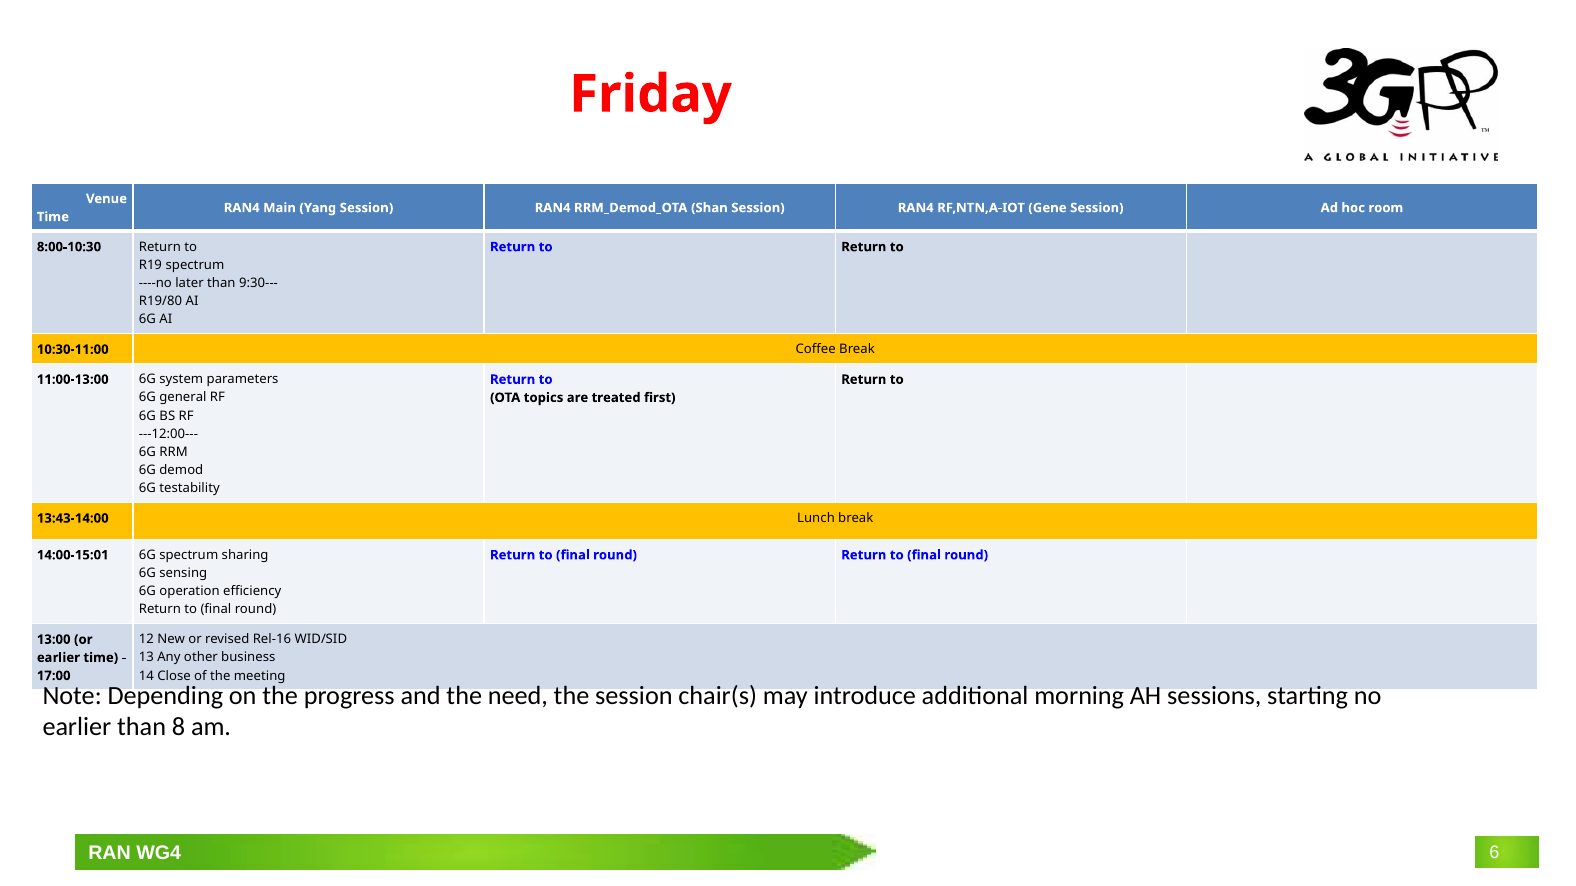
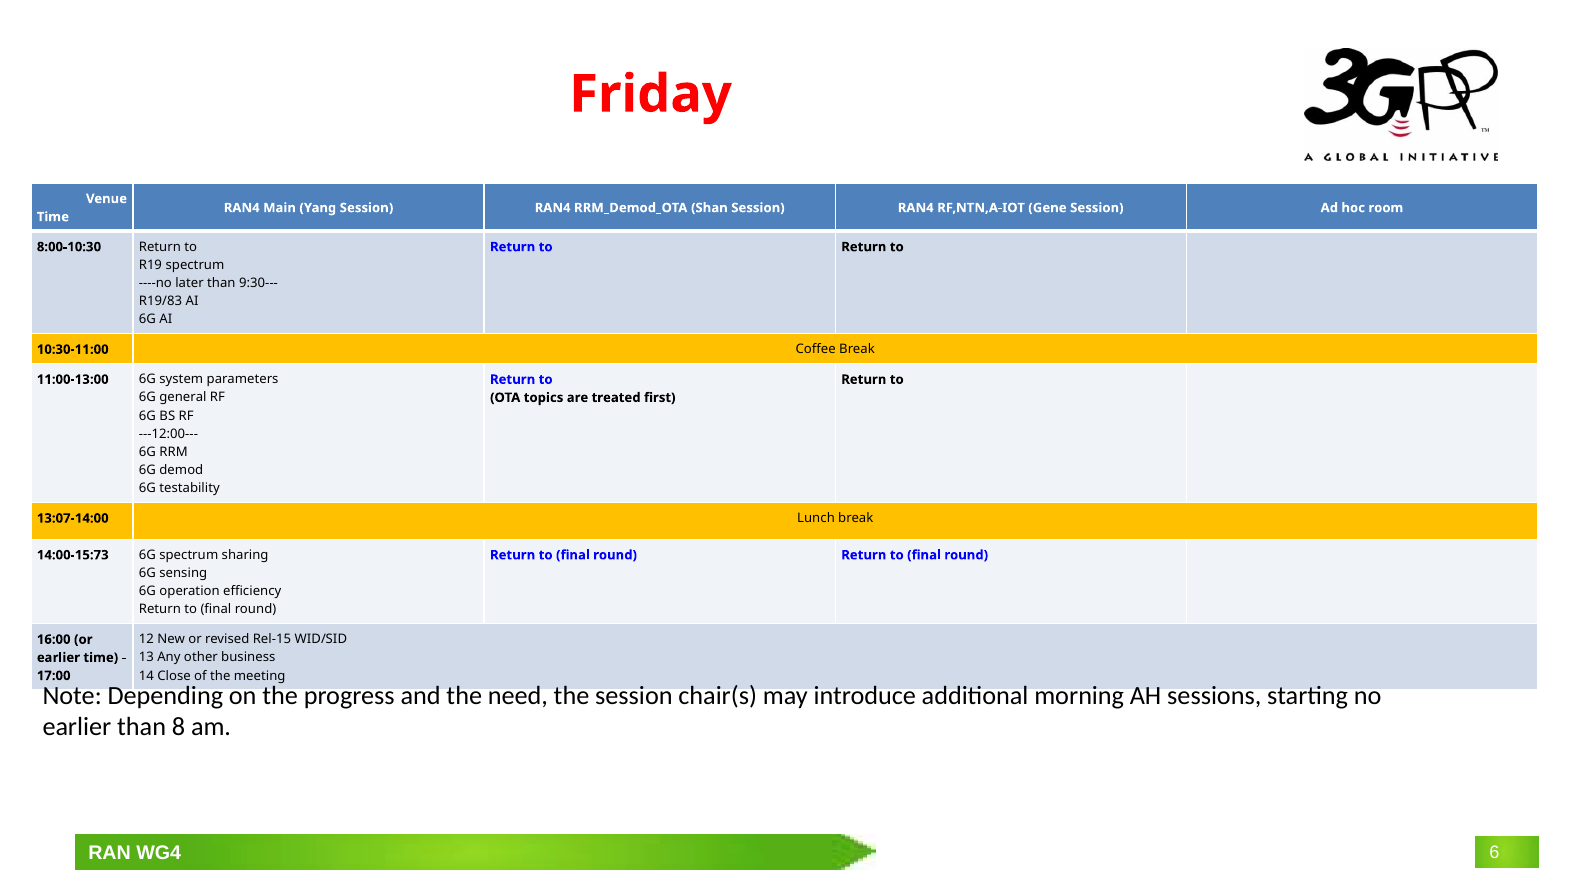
R19/80: R19/80 -> R19/83 (161, 301)
13:43-14:00: 13:43-14:00 -> 13:07-14:00 (73, 519)
14:00-15:01: 14:00-15:01 -> 14:00-15:73 (73, 555)
Rel-16: Rel-16 -> Rel-15 (272, 640)
13:00: 13:00 -> 16:00 (54, 640)
